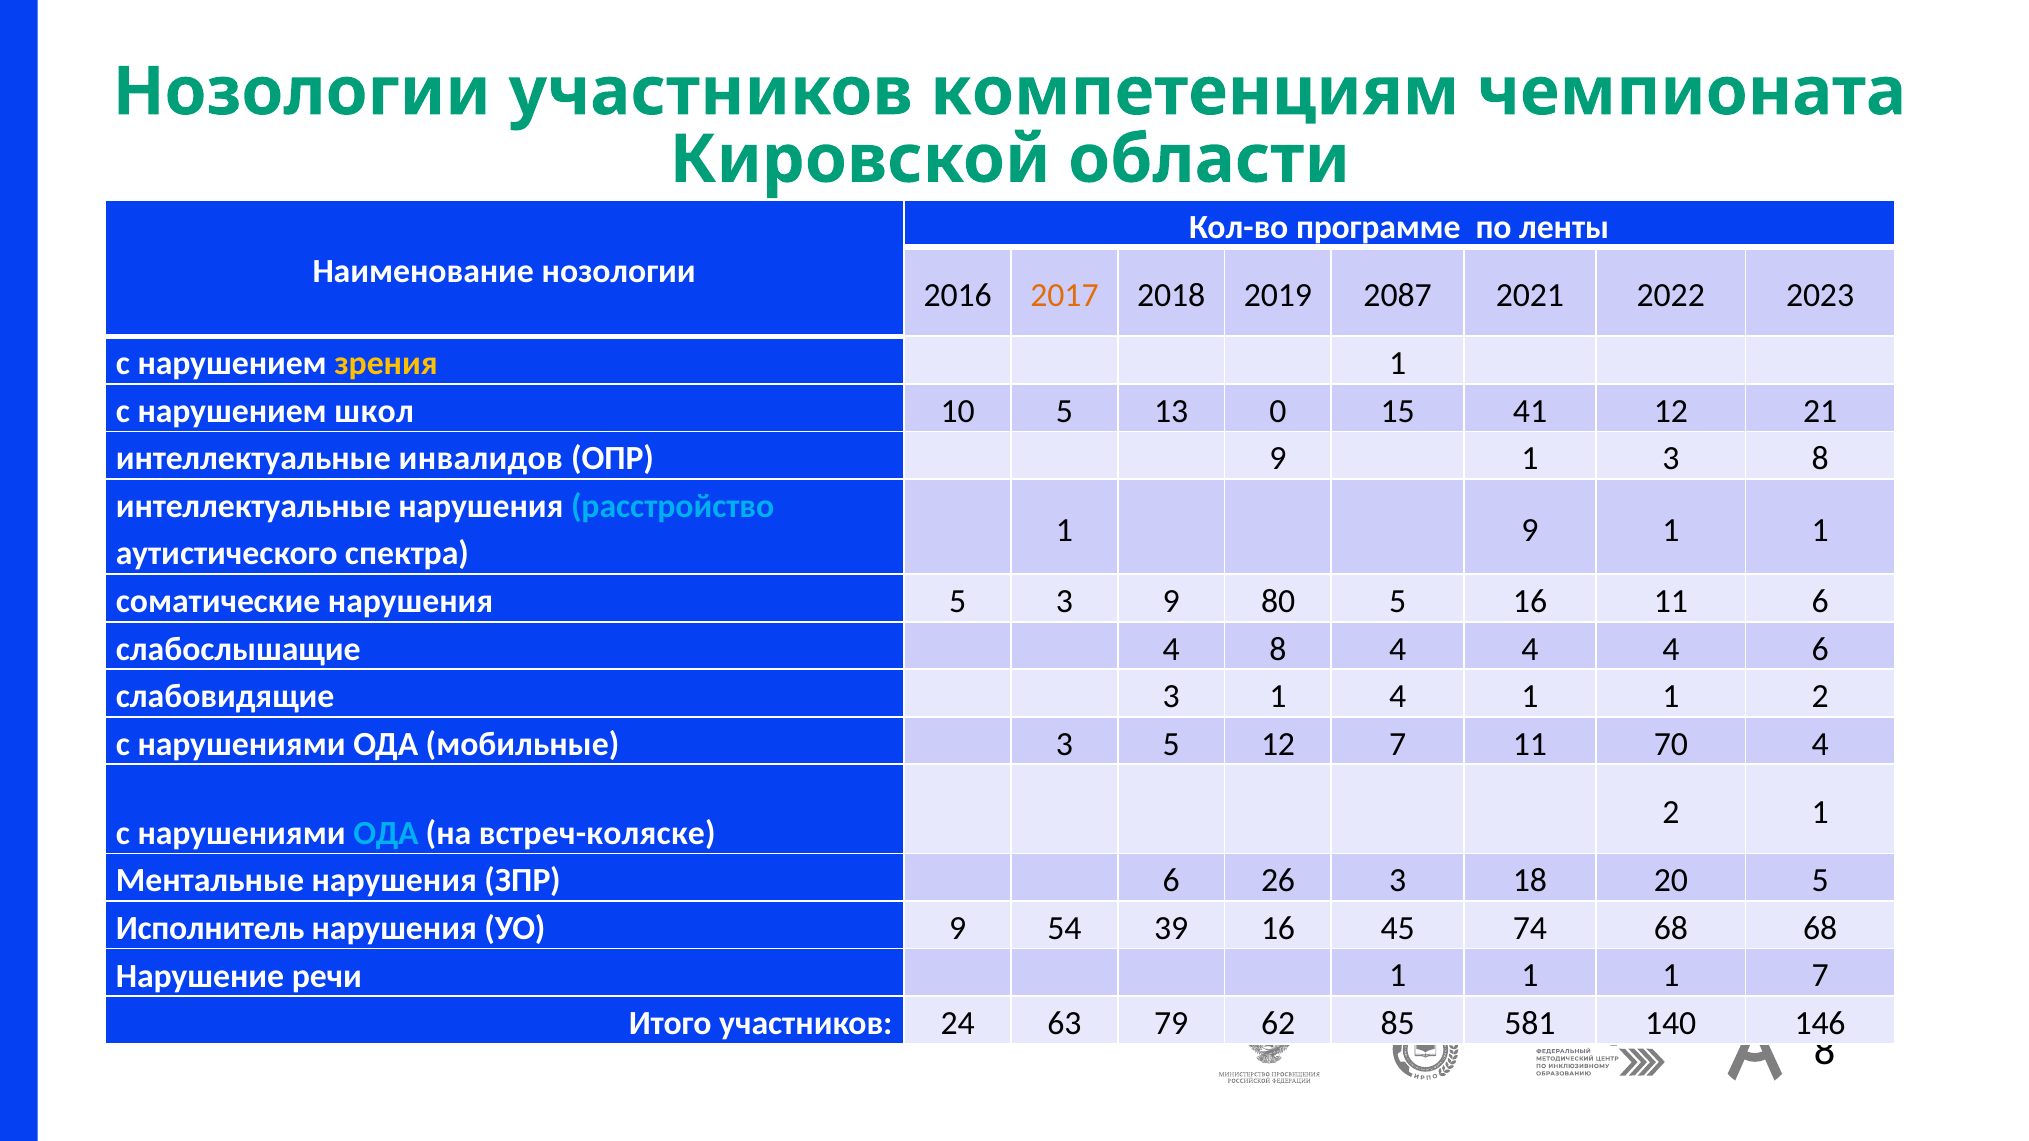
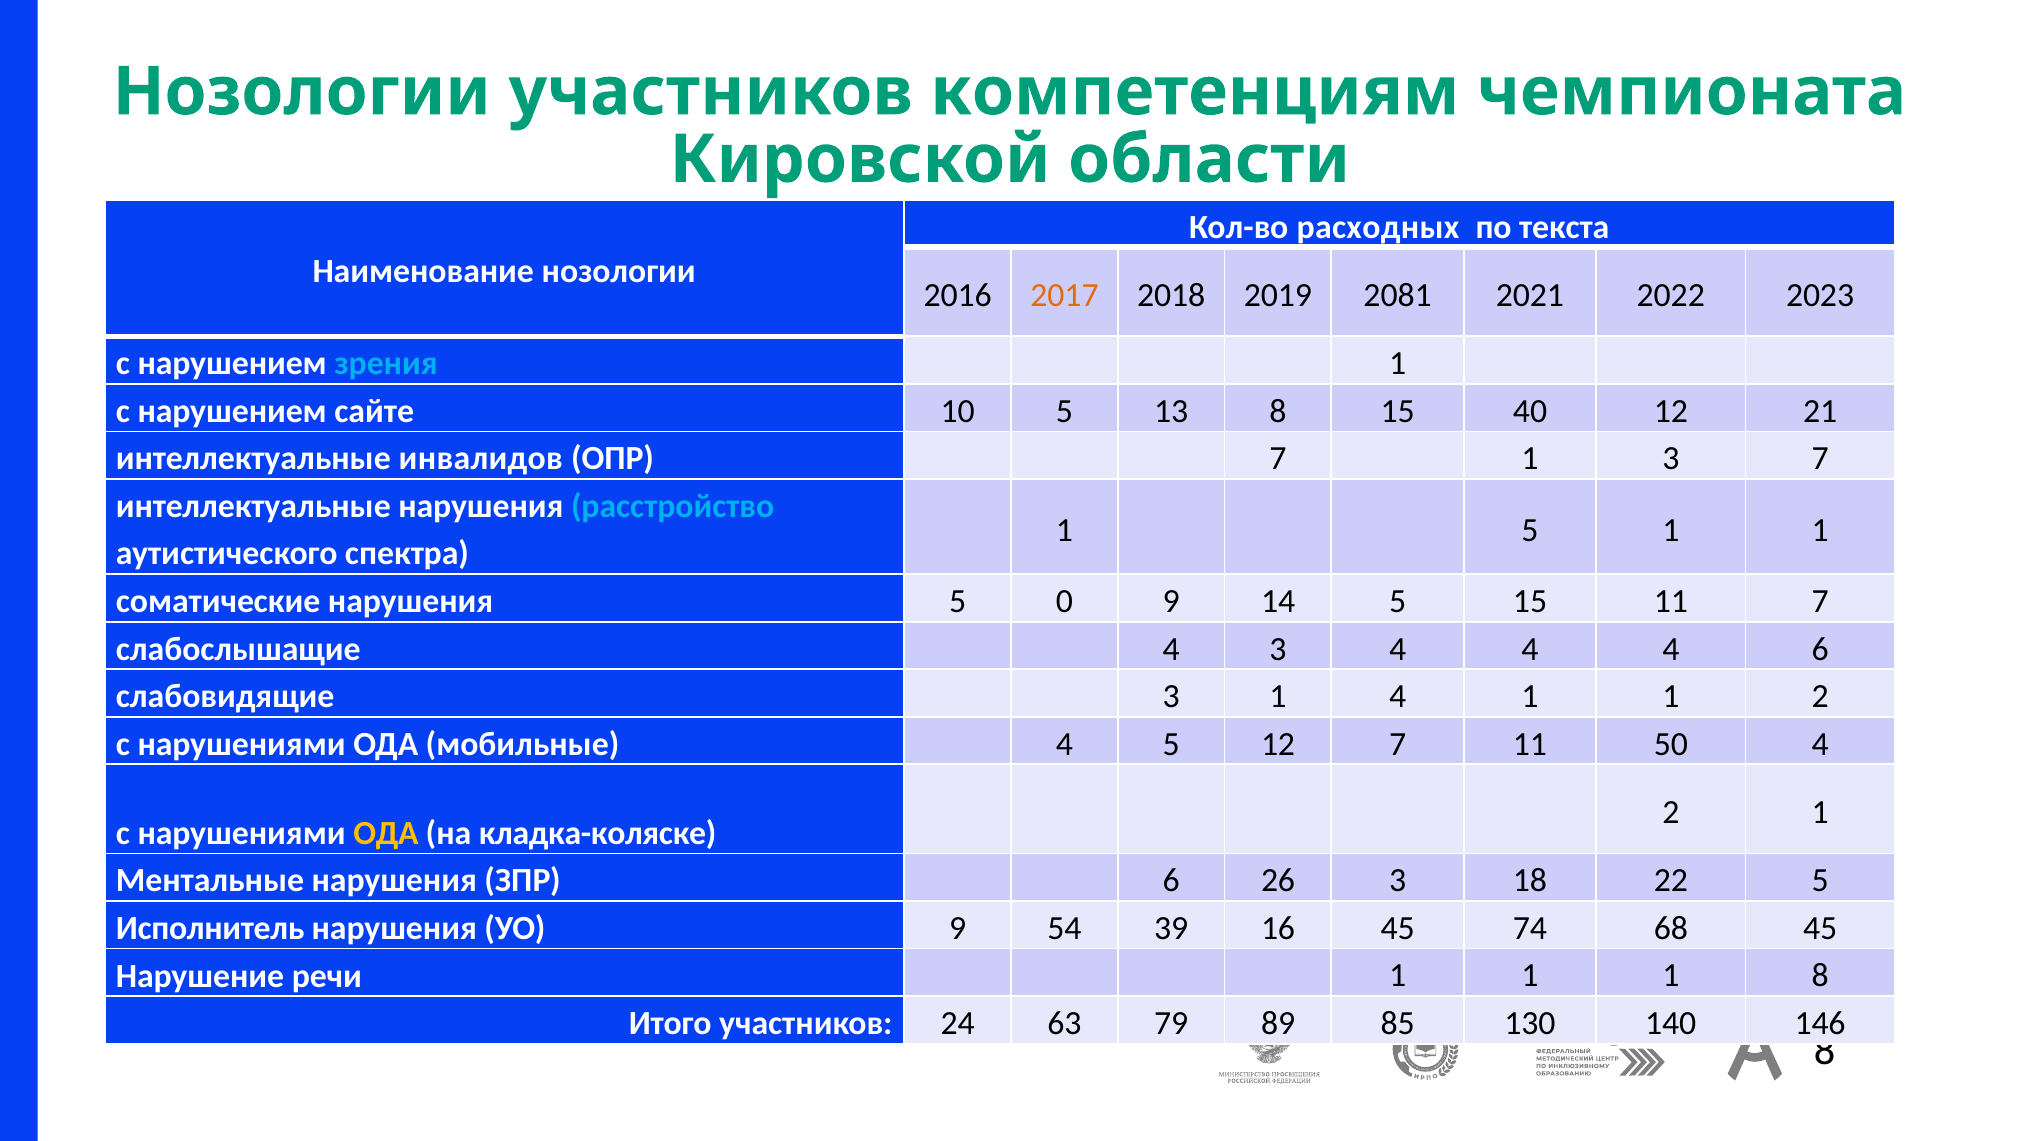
программе: программе -> расходных (1378, 227)
ленты: ленты -> текста (1564, 227)
2087: 2087 -> 2081 (1398, 295)
зрения colour: yellow -> light blue (386, 364)
школ: школ -> сайте (374, 411)
13 0: 0 -> 8 (1278, 411)
41: 41 -> 40 (1530, 411)
ОПР 9: 9 -> 7 (1278, 459)
3 8: 8 -> 7 (1820, 459)
1 9: 9 -> 5 (1530, 530)
5 3: 3 -> 0 (1064, 601)
80: 80 -> 14 (1278, 601)
5 16: 16 -> 15 (1530, 601)
11 6: 6 -> 7 (1820, 601)
4 8: 8 -> 3 (1278, 649)
мобильные 3: 3 -> 4 (1064, 744)
70: 70 -> 50 (1671, 744)
ОДА colour: light blue -> yellow (386, 833)
встреч-коляске: встреч-коляске -> кладка-коляске (598, 833)
20: 20 -> 22 (1671, 881)
68 68: 68 -> 45 (1820, 928)
1 7: 7 -> 8 (1820, 976)
62: 62 -> 89 (1278, 1024)
581: 581 -> 130 (1530, 1024)
